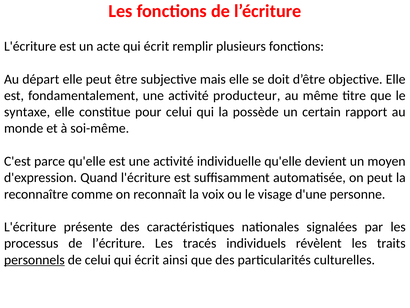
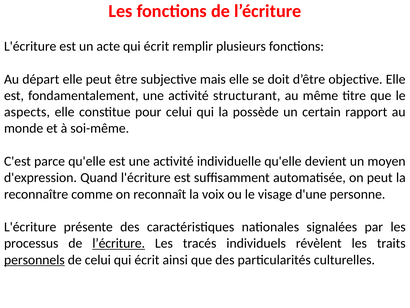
producteur: producteur -> structurant (247, 95)
syntaxe: syntaxe -> aspects (27, 112)
l’écriture underline: none -> present (119, 243)
